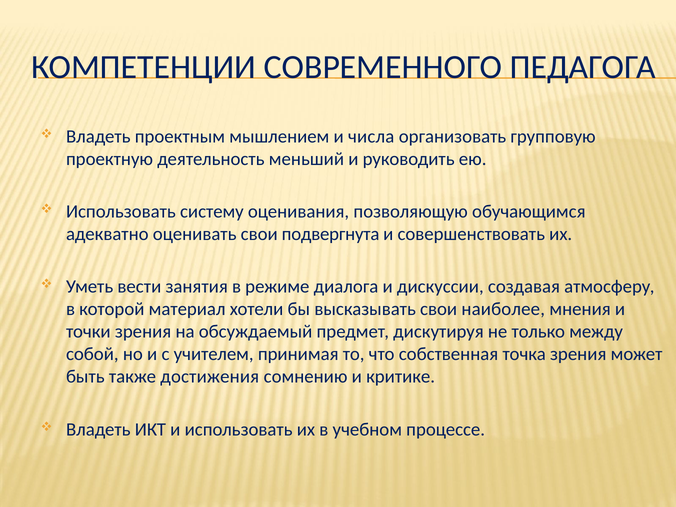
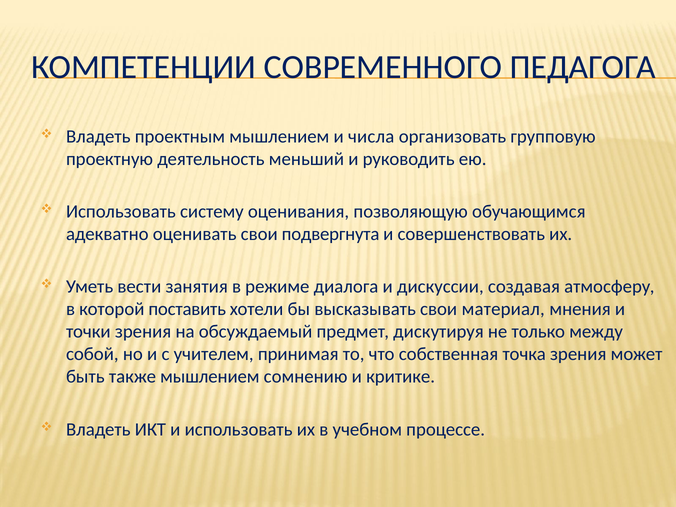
материал: материал -> поставить (187, 309)
наиболее: наиболее -> материал (503, 309)
также достижения: достижения -> мышлением (210, 377)
